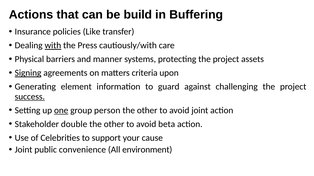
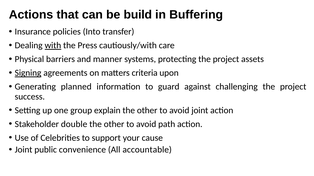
Like: Like -> Into (92, 32)
element: element -> planned (76, 87)
success underline: present -> none (30, 97)
one underline: present -> none (61, 111)
person: person -> explain (107, 111)
beta: beta -> path (167, 125)
environment: environment -> accountable (147, 150)
